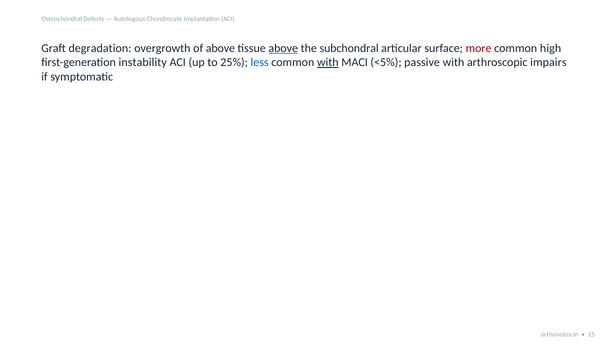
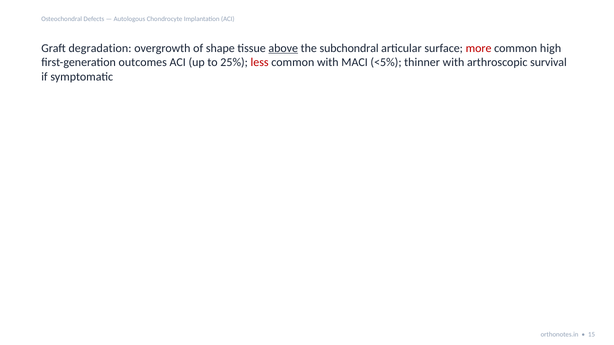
of above: above -> shape (220, 48)
instability: instability -> outcomes (143, 63)
less colour: blue -> red (260, 63)
with underline: present -> none (328, 63)
passive: passive -> thinner (422, 63)
impairs: impairs -> survival (548, 63)
